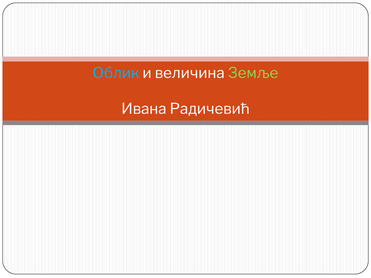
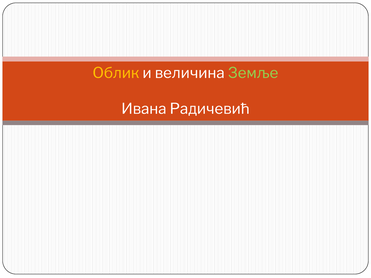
Облик colour: light blue -> yellow (116, 73)
